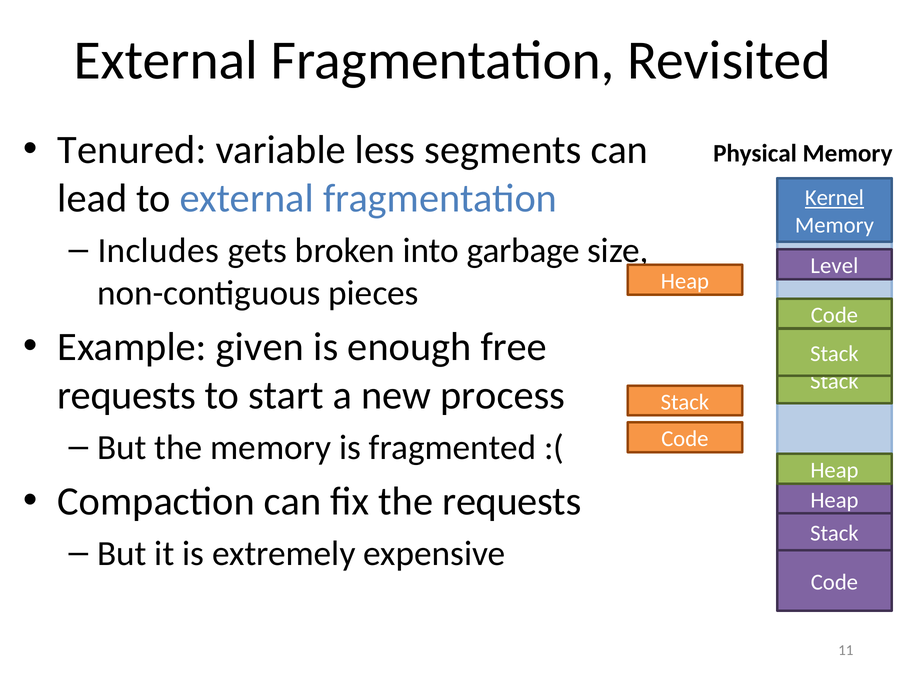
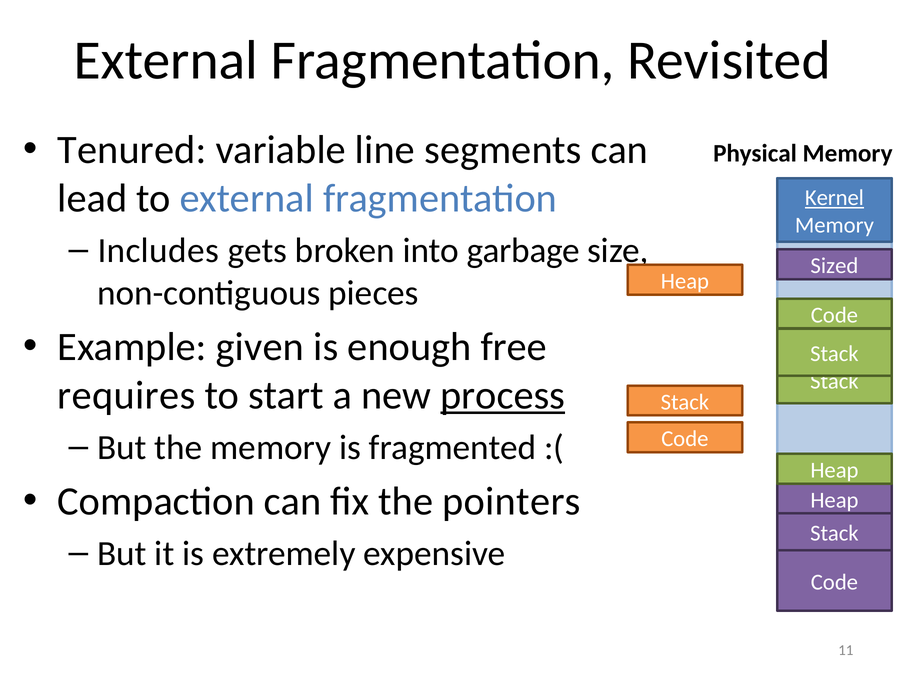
less: less -> line (385, 150)
Level: Level -> Sized (834, 266)
requests: requests -> requires (126, 395)
process underline: none -> present (503, 395)
the requests: requests -> pointers (512, 501)
